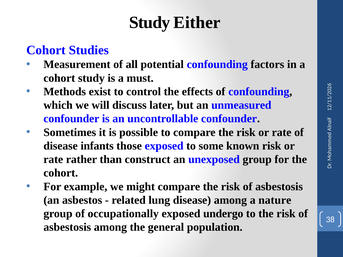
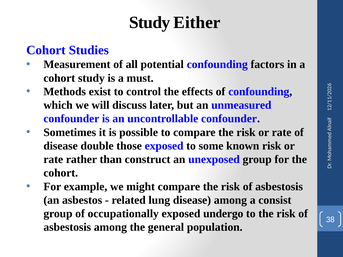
infants: infants -> double (97, 146)
nature: nature -> consist (275, 200)
